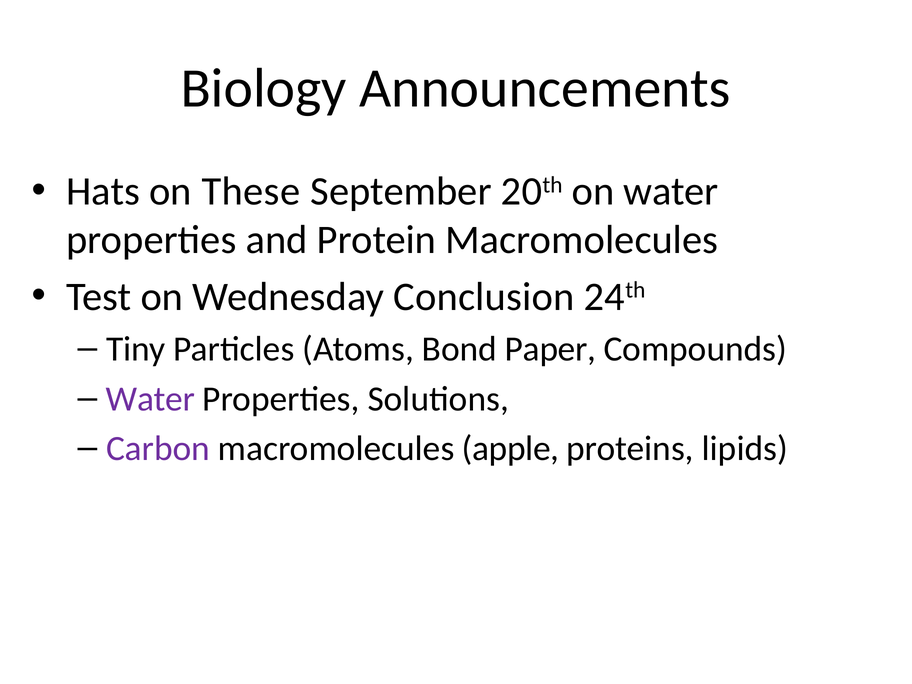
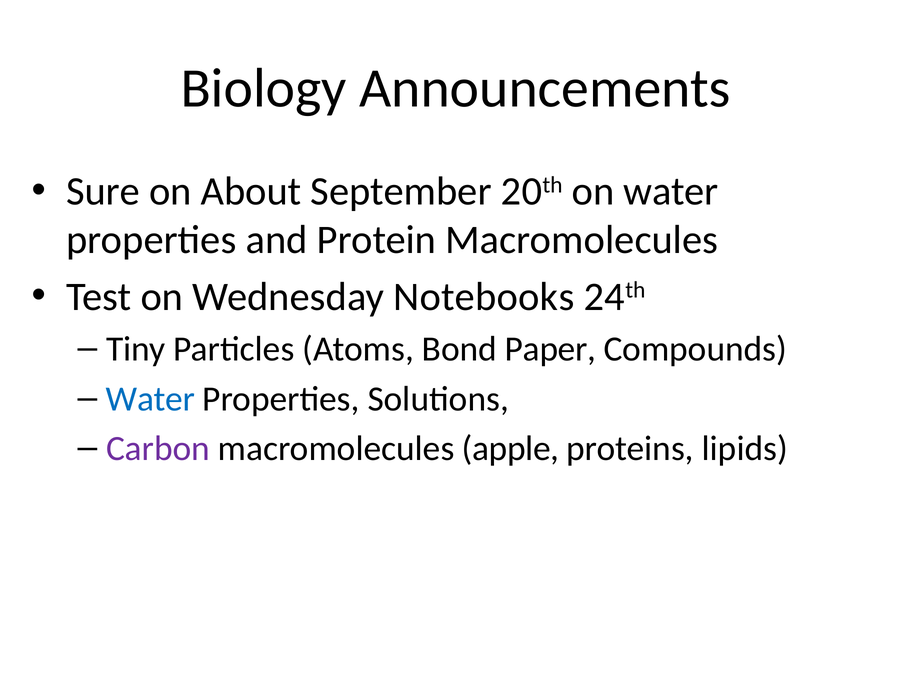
Hats: Hats -> Sure (103, 191)
These: These -> About (251, 191)
Conclusion: Conclusion -> Notebooks (484, 297)
Water colour: purple -> blue (150, 399)
